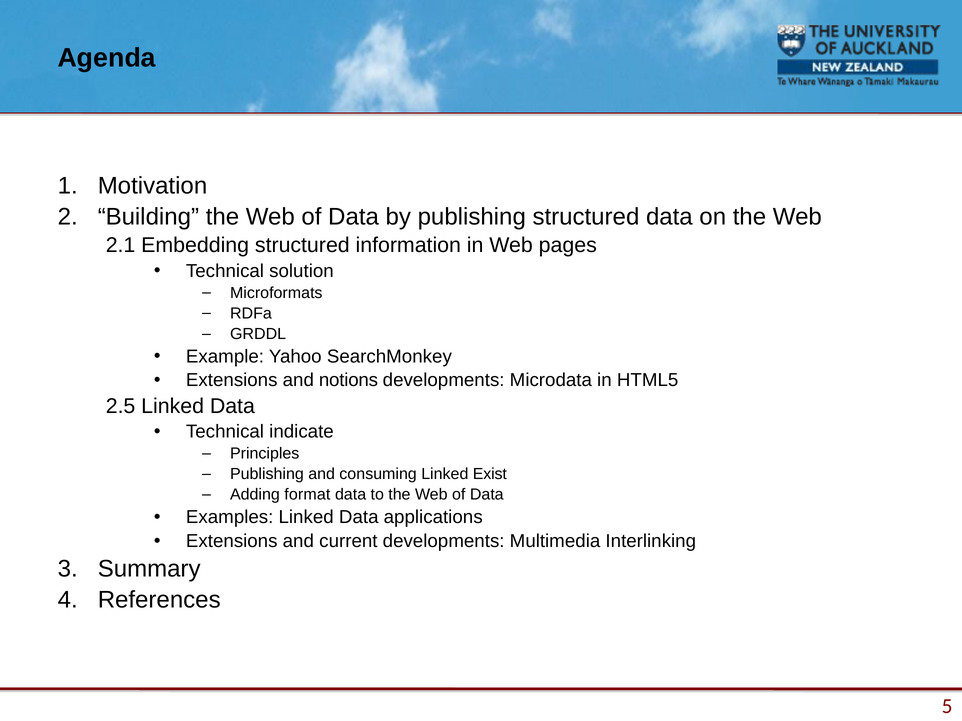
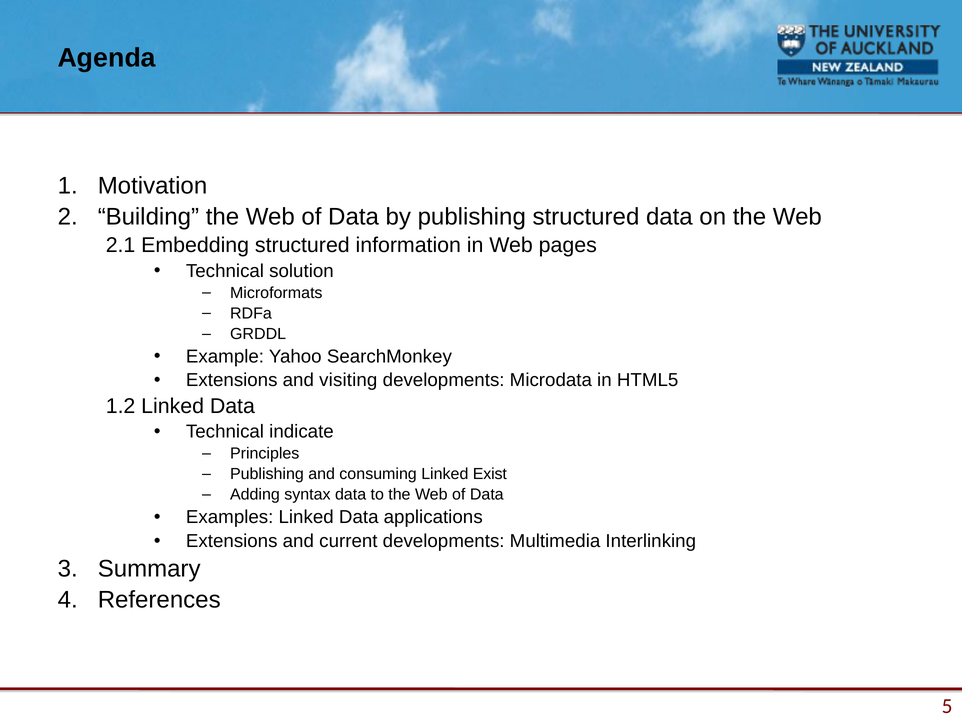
notions: notions -> visiting (348, 381)
2.5: 2.5 -> 1.2 (121, 406)
format: format -> syntax (307, 495)
